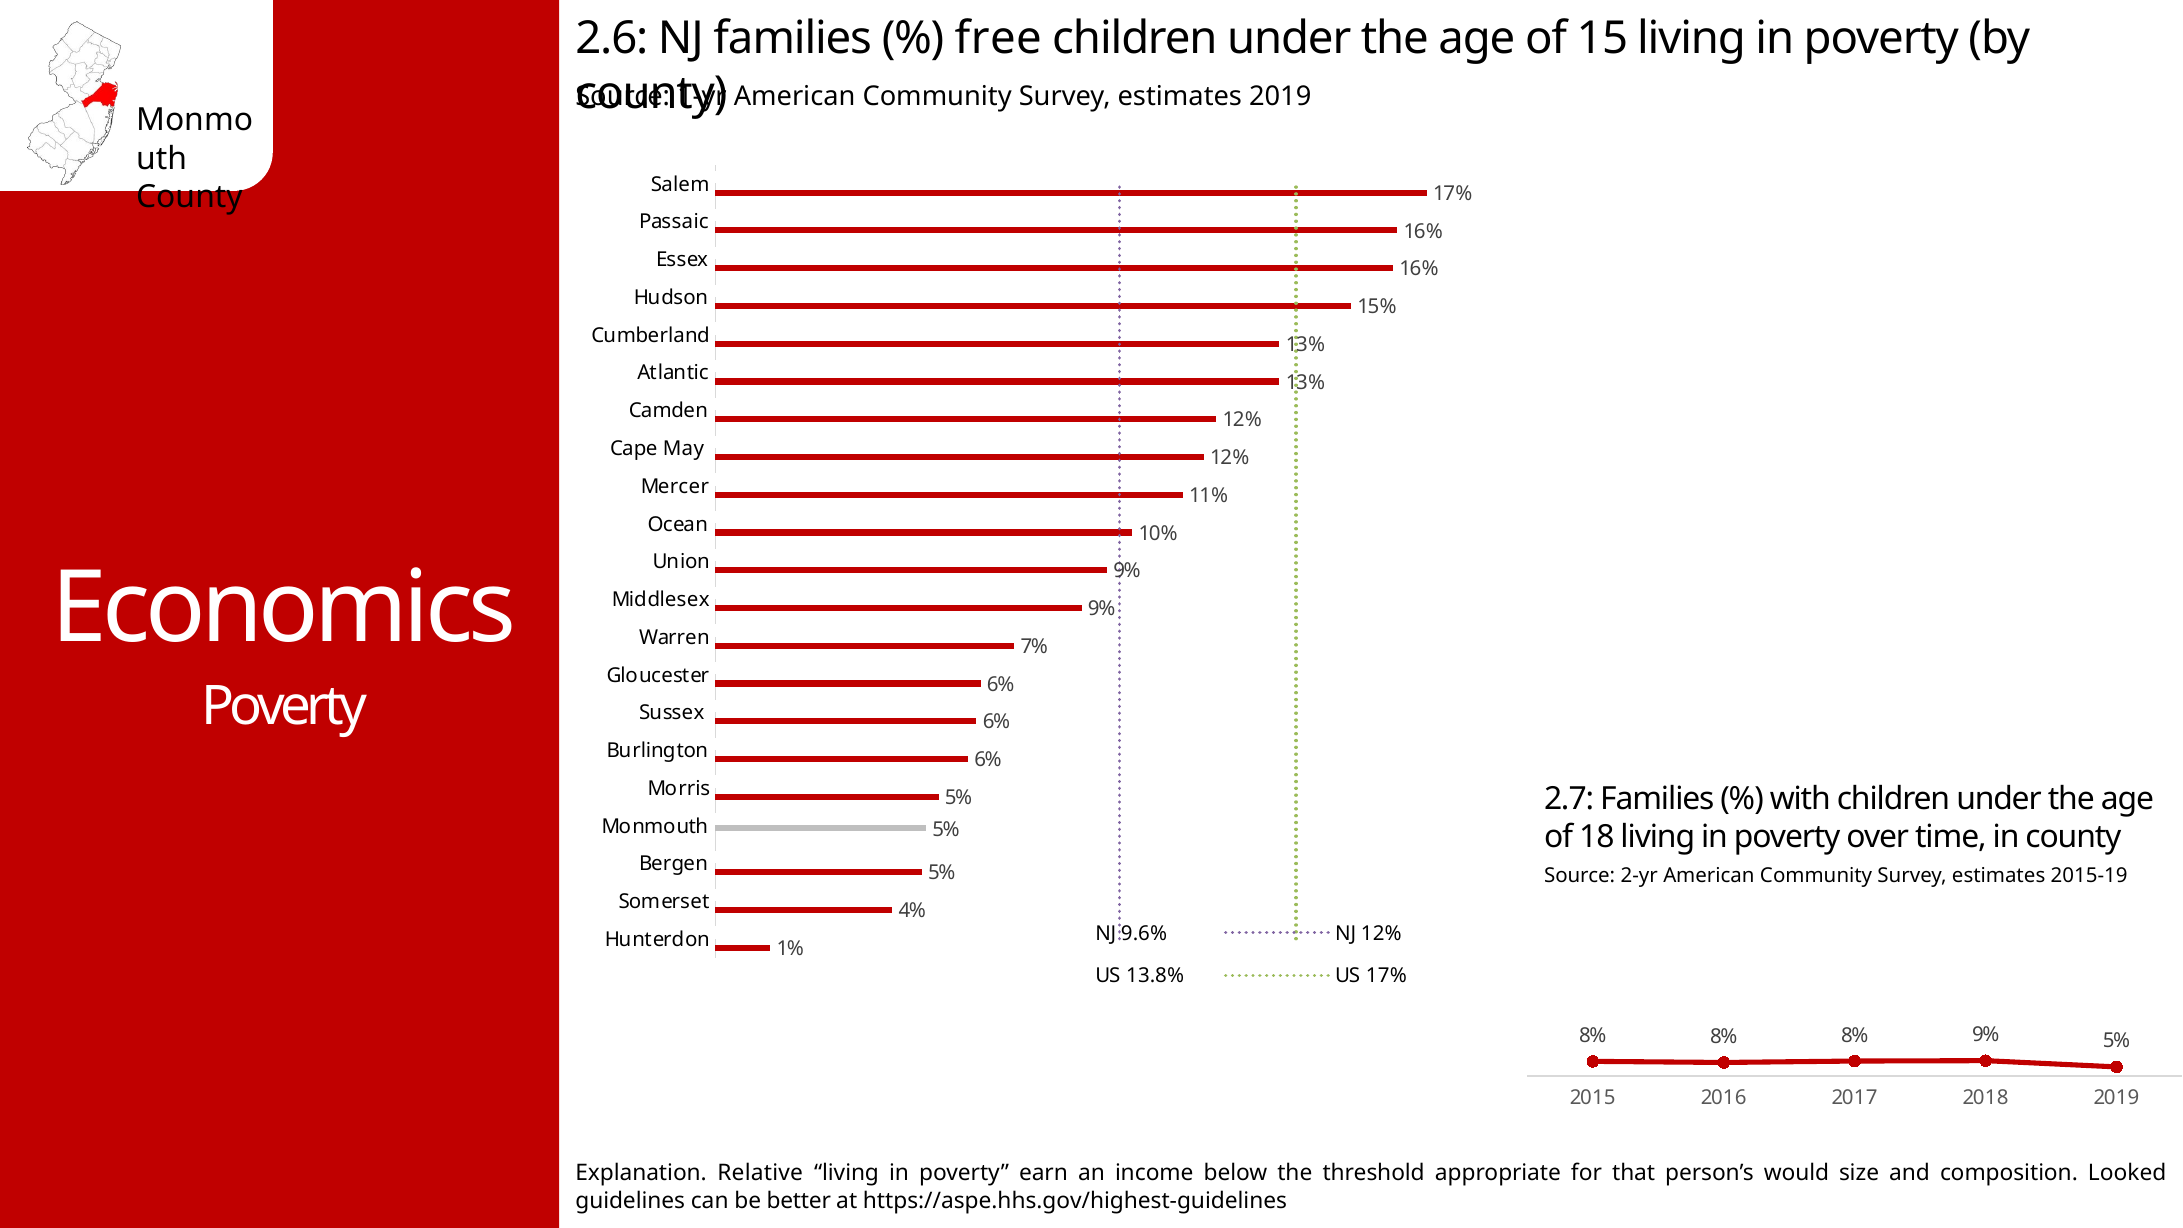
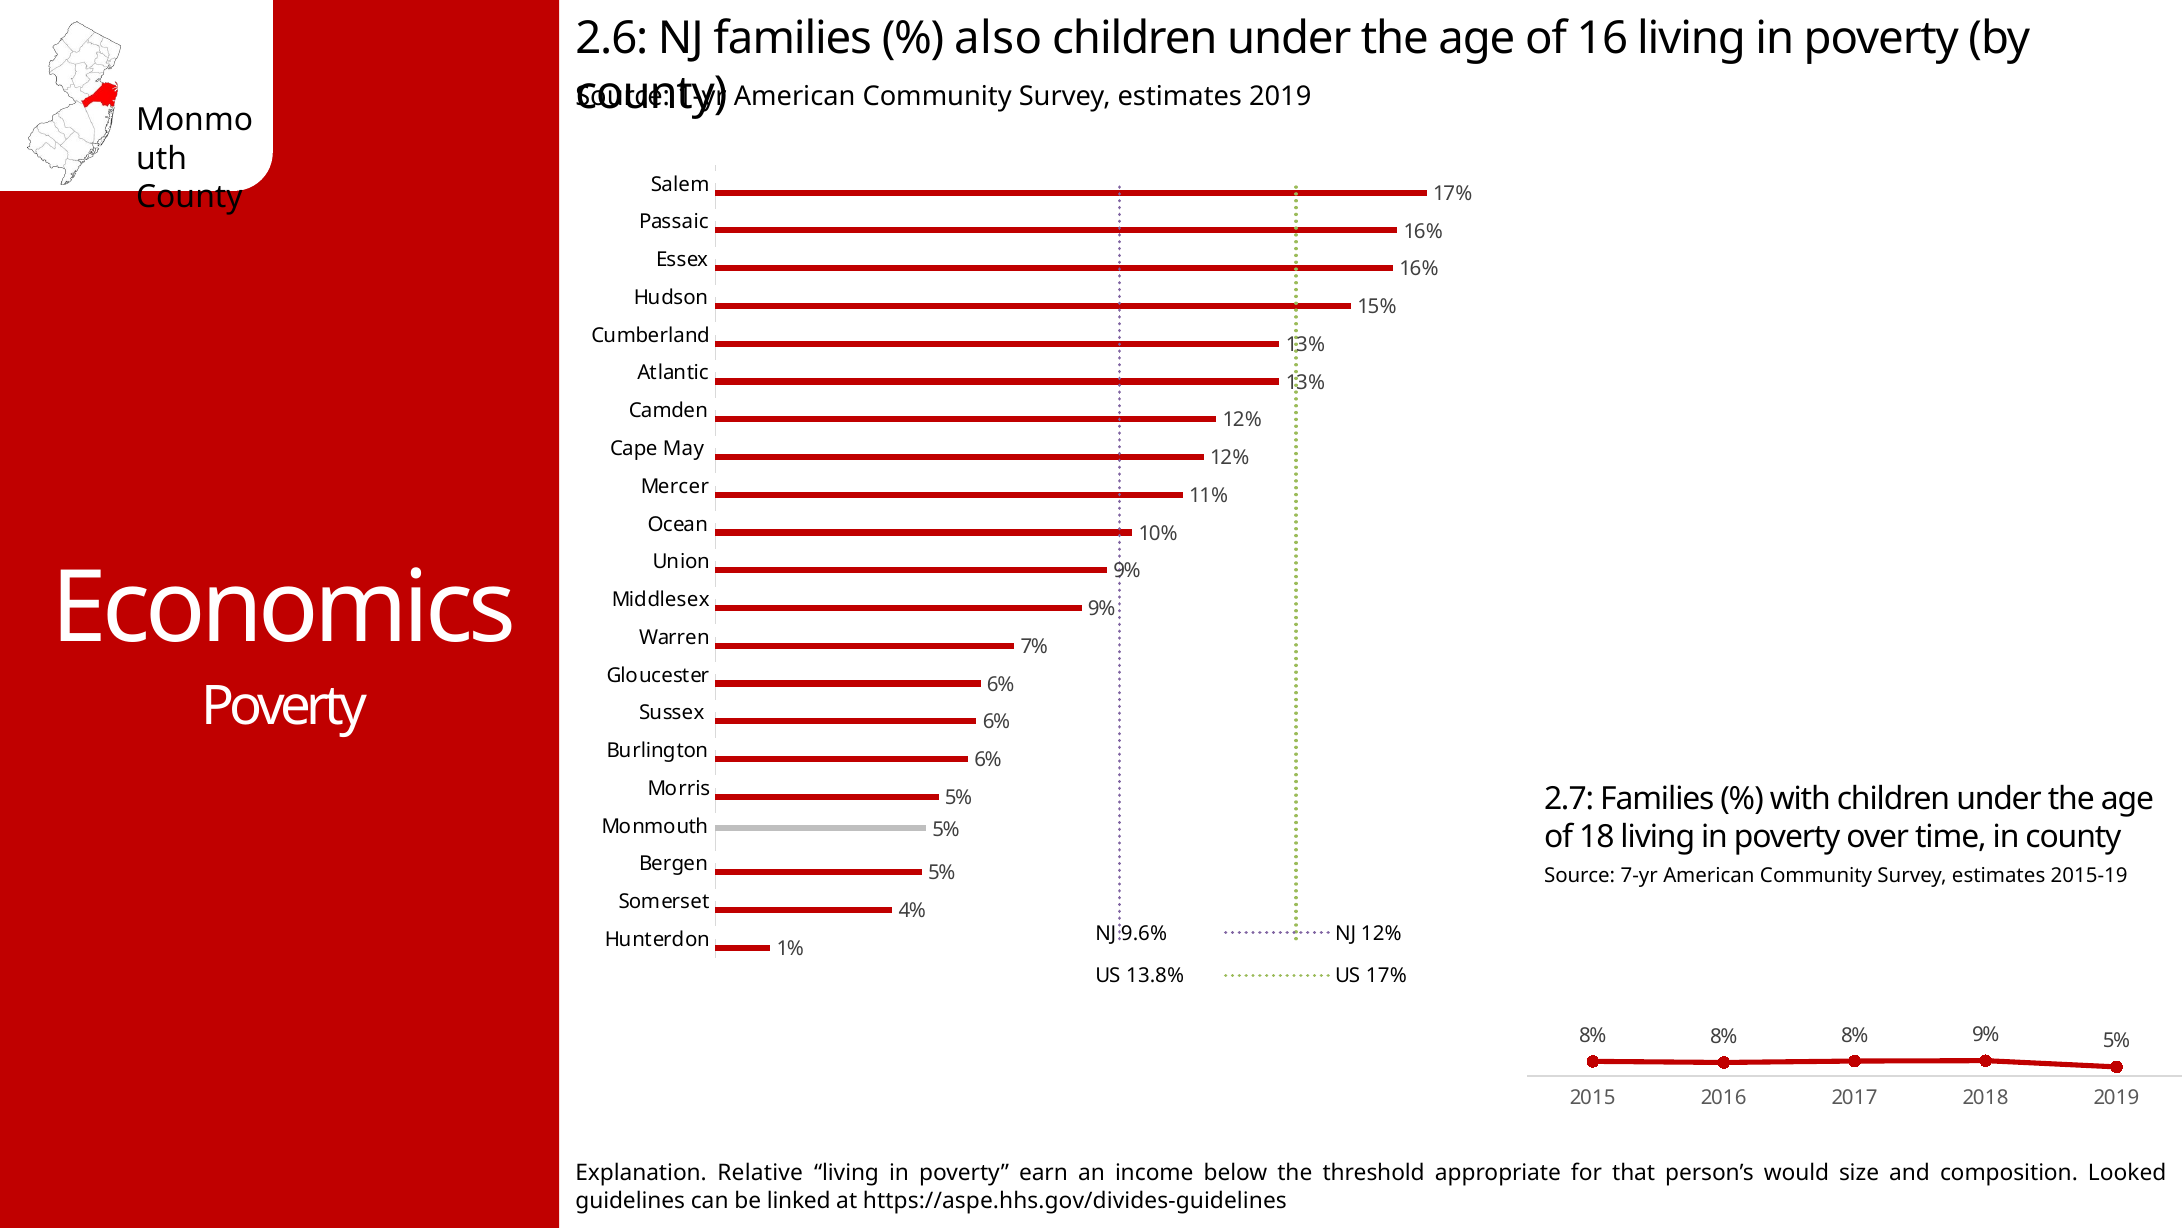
free: free -> also (998, 38)
15: 15 -> 16 (1602, 38)
2-yr: 2-yr -> 7-yr (1639, 876)
better: better -> linked (799, 1200)
https://aspe.hhs.gov/highest-guidelines: https://aspe.hhs.gov/highest-guidelines -> https://aspe.hhs.gov/divides-guidelines (1075, 1200)
